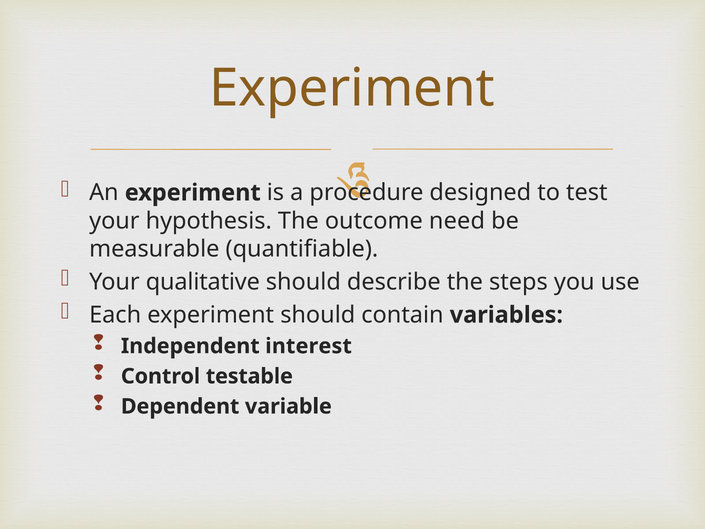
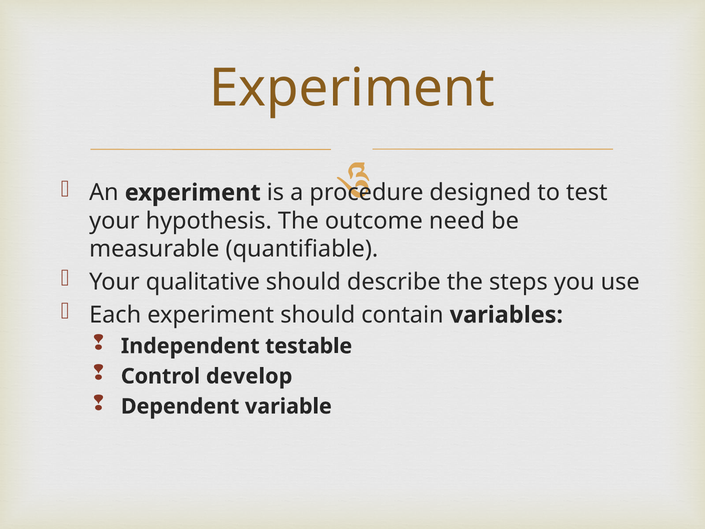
interest: interest -> testable (309, 346)
testable: testable -> develop (249, 376)
